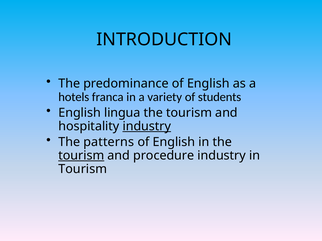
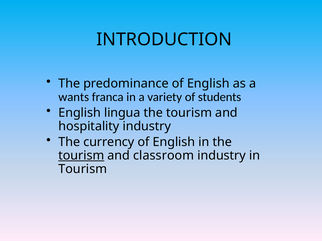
hotels: hotels -> wants (74, 97)
industry underline: present -> none (147, 127)
patterns: patterns -> currency (109, 142)
procedure: procedure -> classroom (164, 156)
